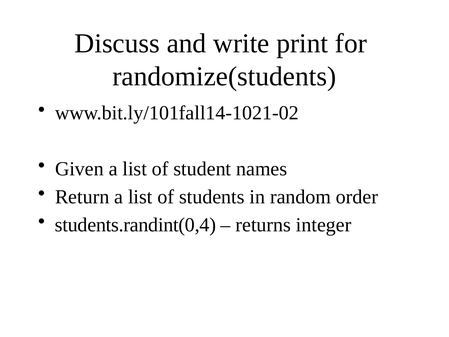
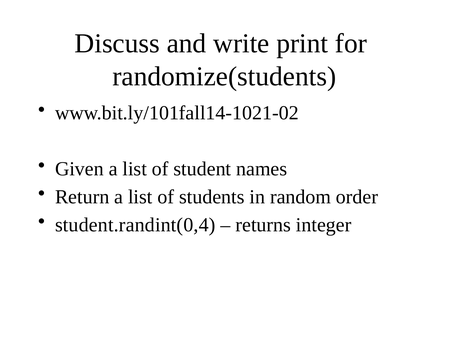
students.randint(0,4: students.randint(0,4 -> student.randint(0,4 (135, 225)
